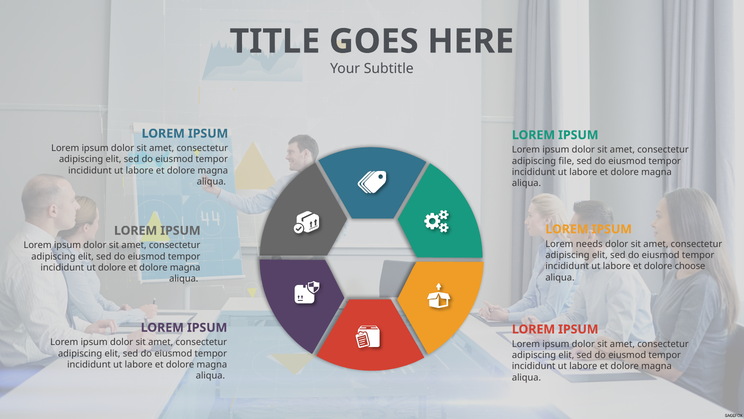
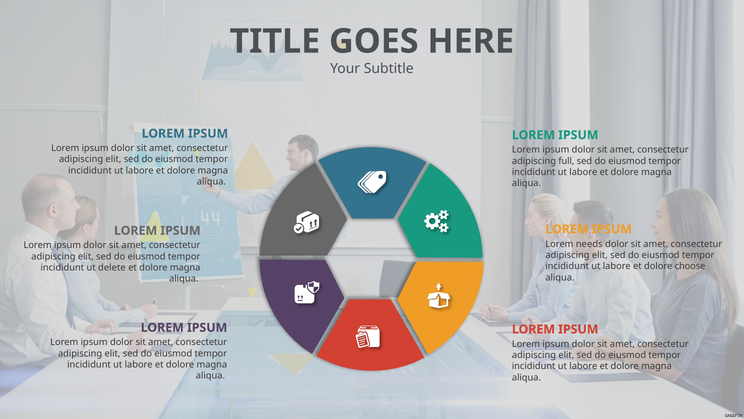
file: file -> full (566, 161)
ut dolore: dolore -> delete (112, 267)
